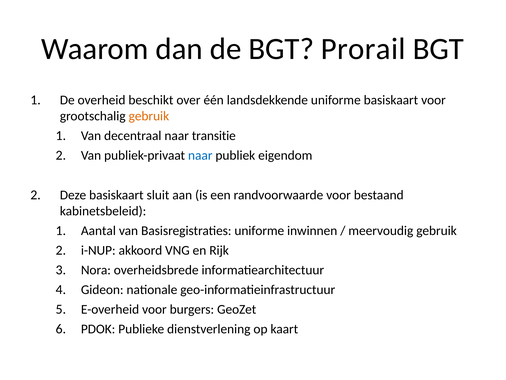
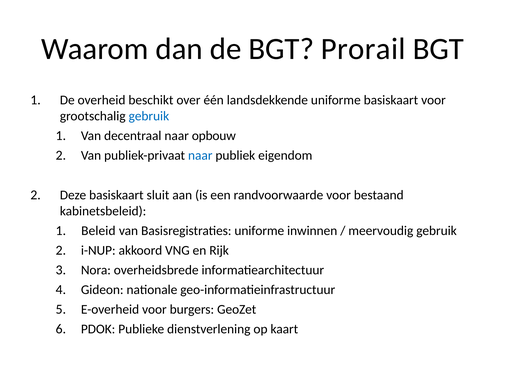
gebruik colour: orange -> blue (149, 116)
transitie: transitie -> opbouw (214, 136)
Aantal: Aantal -> Beleid (98, 230)
